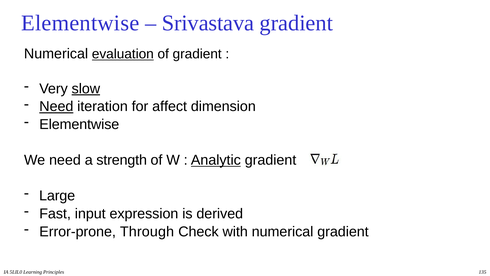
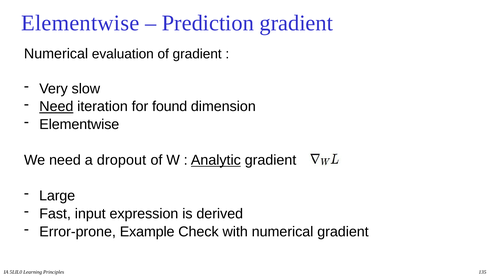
Srivastava: Srivastava -> Prediction (208, 23)
evaluation underline: present -> none (123, 54)
slow underline: present -> none (86, 89)
affect: affect -> found (170, 106)
strength: strength -> dropout (122, 160)
Through: Through -> Example (147, 231)
